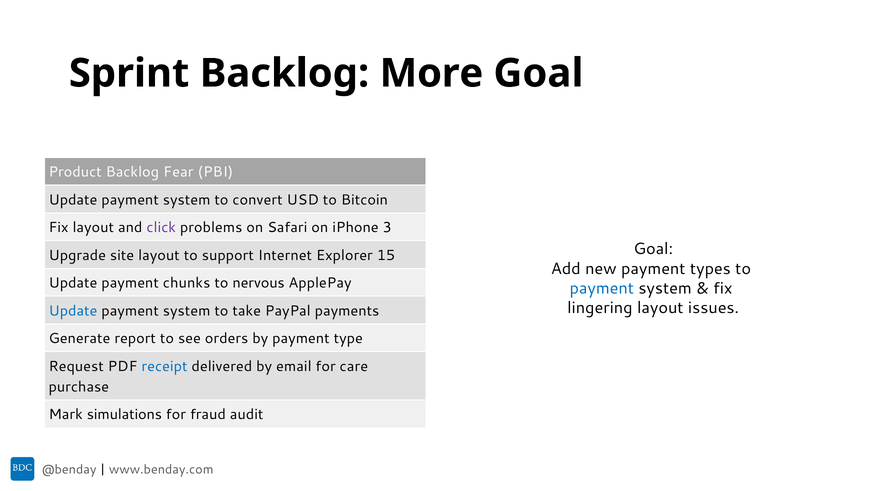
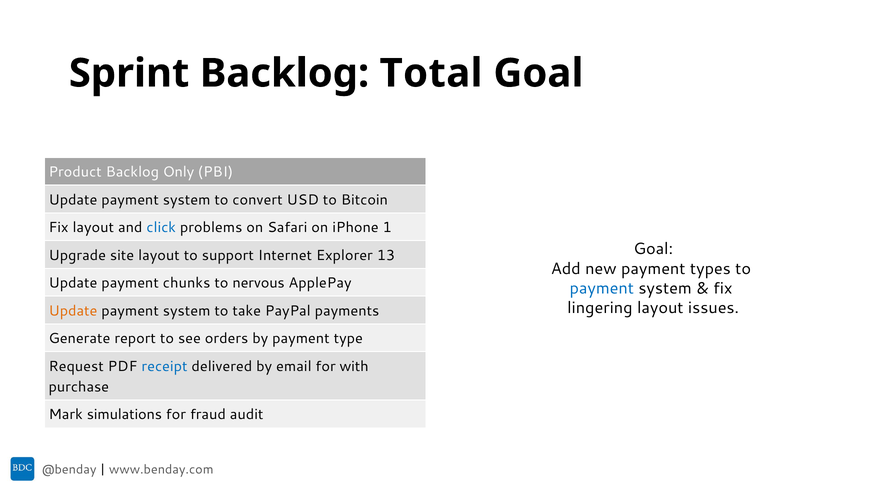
More: More -> Total (431, 73)
Fear: Fear -> Only (178, 172)
click colour: purple -> blue (161, 228)
3: 3 -> 1 (387, 228)
15: 15 -> 13 (386, 256)
Update colour: blue -> orange (73, 311)
care: care -> with (354, 367)
